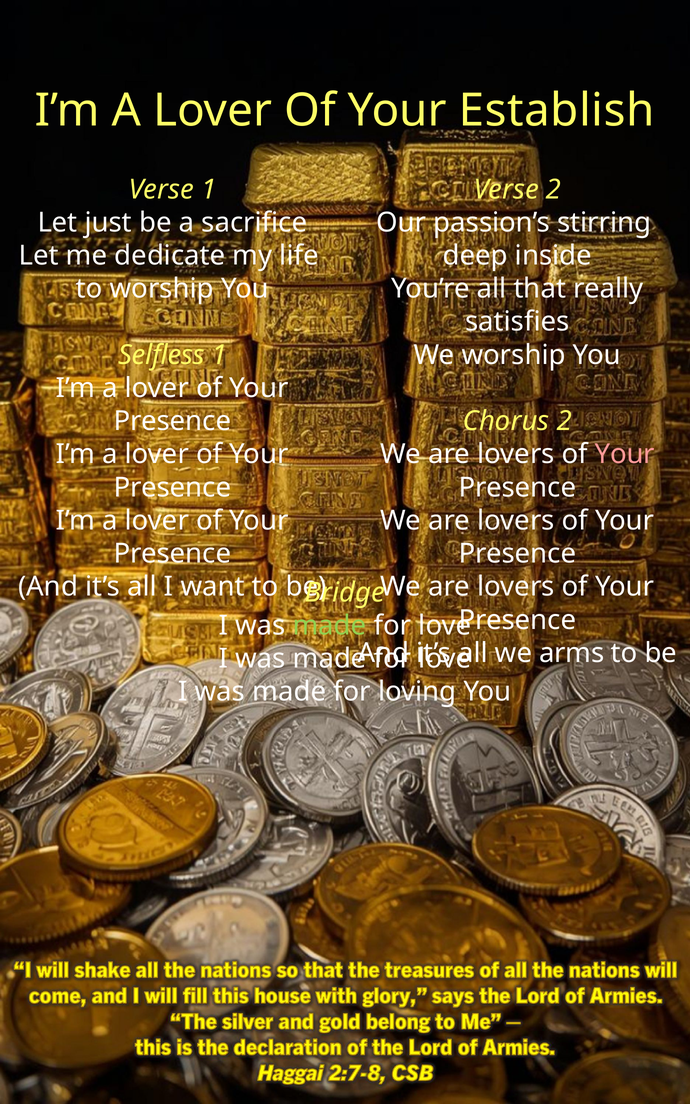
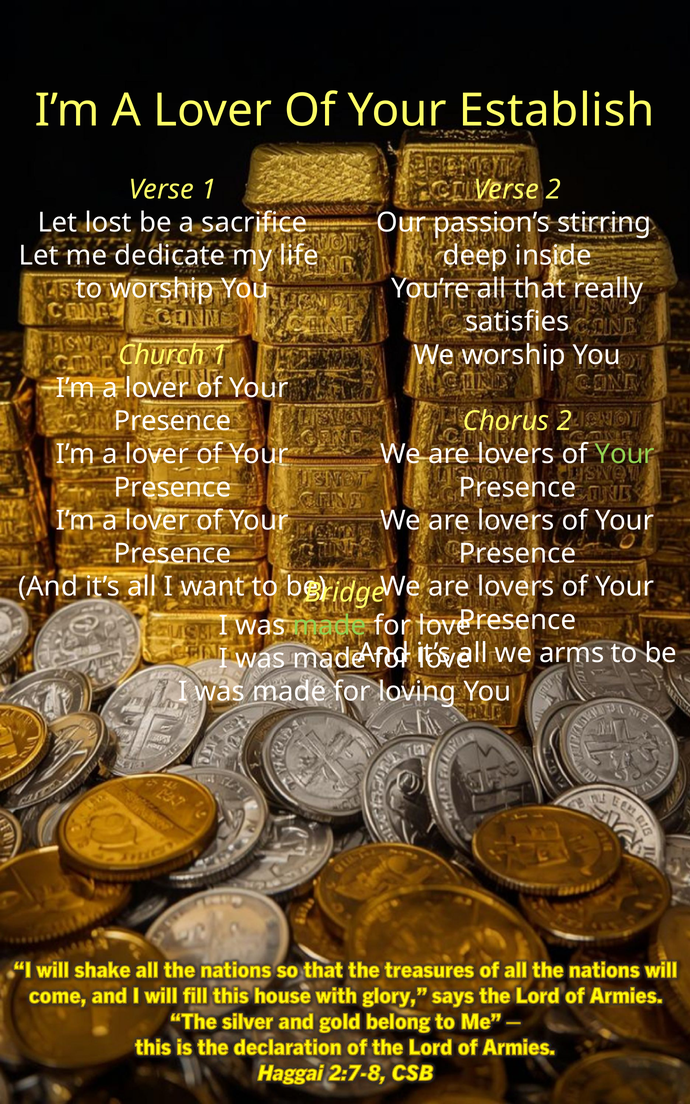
just: just -> lost (108, 223)
Selfless: Selfless -> Church (161, 355)
Your colour: pink -> light green (625, 454)
